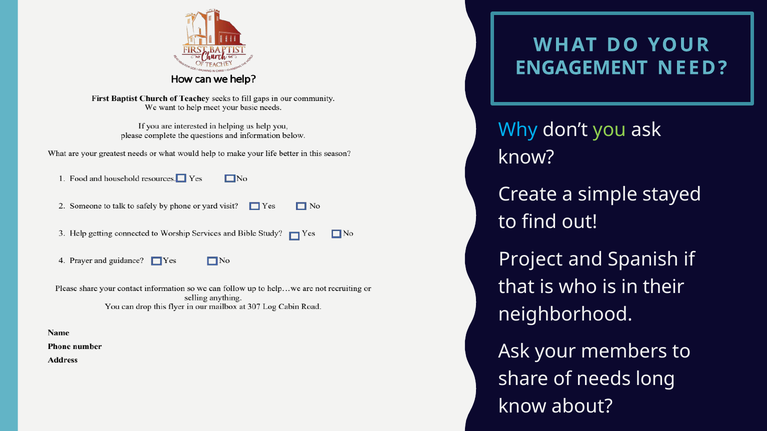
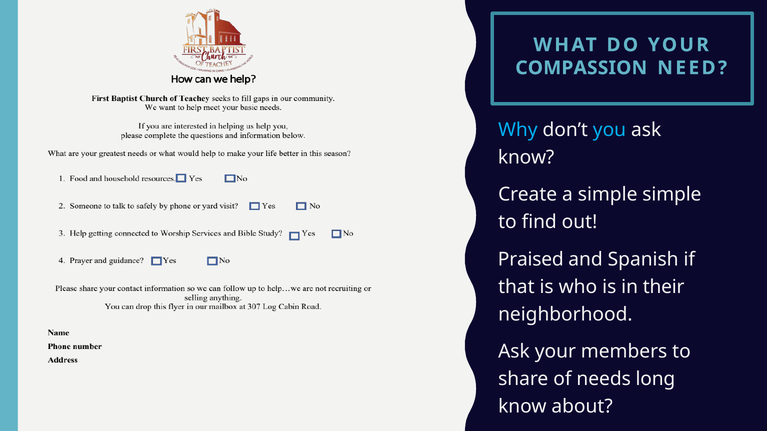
ENGAGEMENT: ENGAGEMENT -> COMPASSION (581, 68)
you colour: light green -> light blue (609, 130)
simple stayed: stayed -> simple (672, 195)
Project: Project -> Praised (531, 259)
